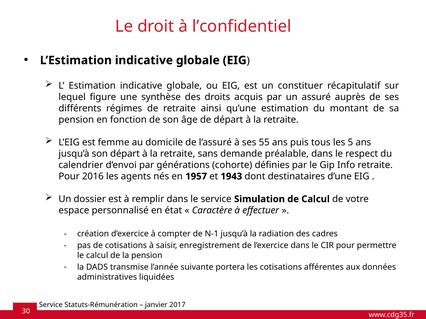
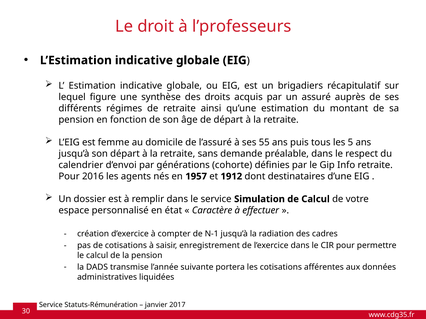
l’confidentiel: l’confidentiel -> l’professeurs (242, 26)
constituer: constituer -> brigadiers (300, 86)
1943: 1943 -> 1912 (231, 177)
